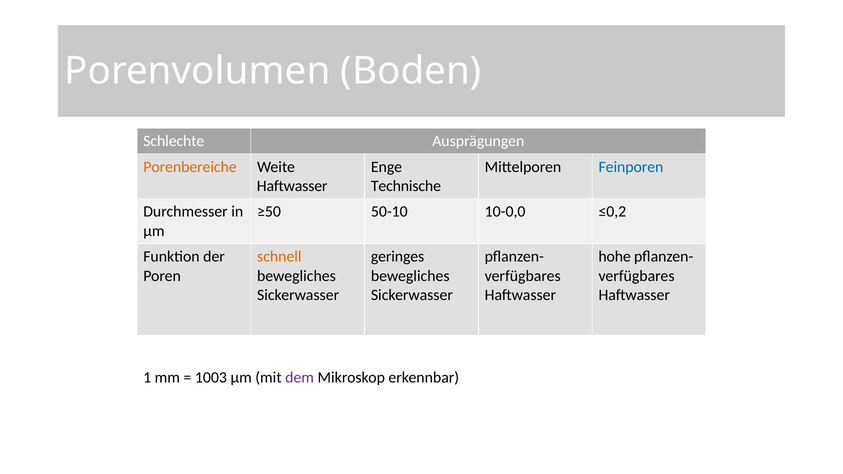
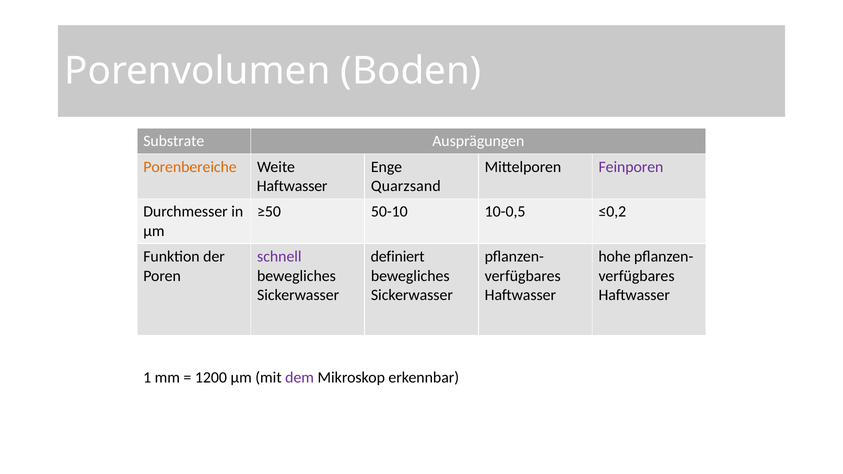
Schlechte: Schlechte -> Substrate (174, 141)
Feinporen colour: blue -> purple (631, 167)
Technische: Technische -> Quarzsand (406, 186)
10-0,0: 10-0,0 -> 10-0,5 (505, 212)
schnell colour: orange -> purple (279, 257)
geringes: geringes -> definiert (398, 257)
1003: 1003 -> 1200 (211, 378)
